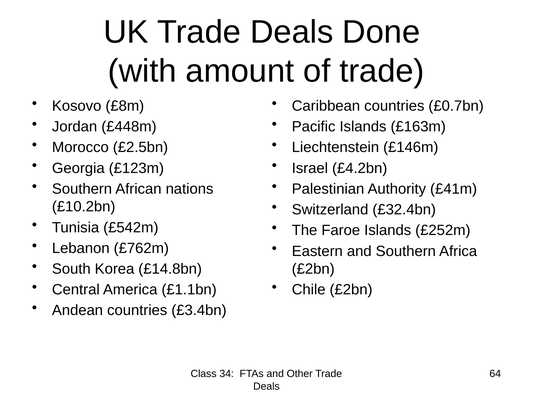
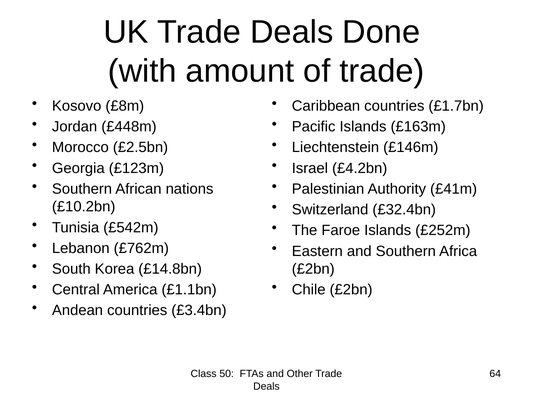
£0.7bn: £0.7bn -> £1.7bn (456, 106)
34: 34 -> 50 (227, 374)
